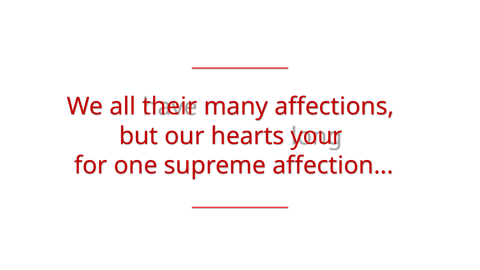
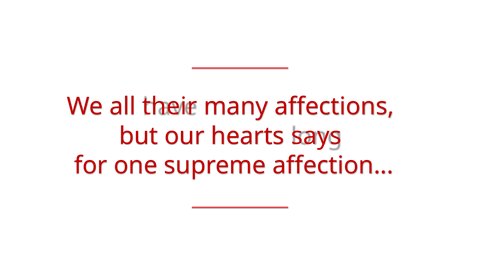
your: your -> says (316, 136)
